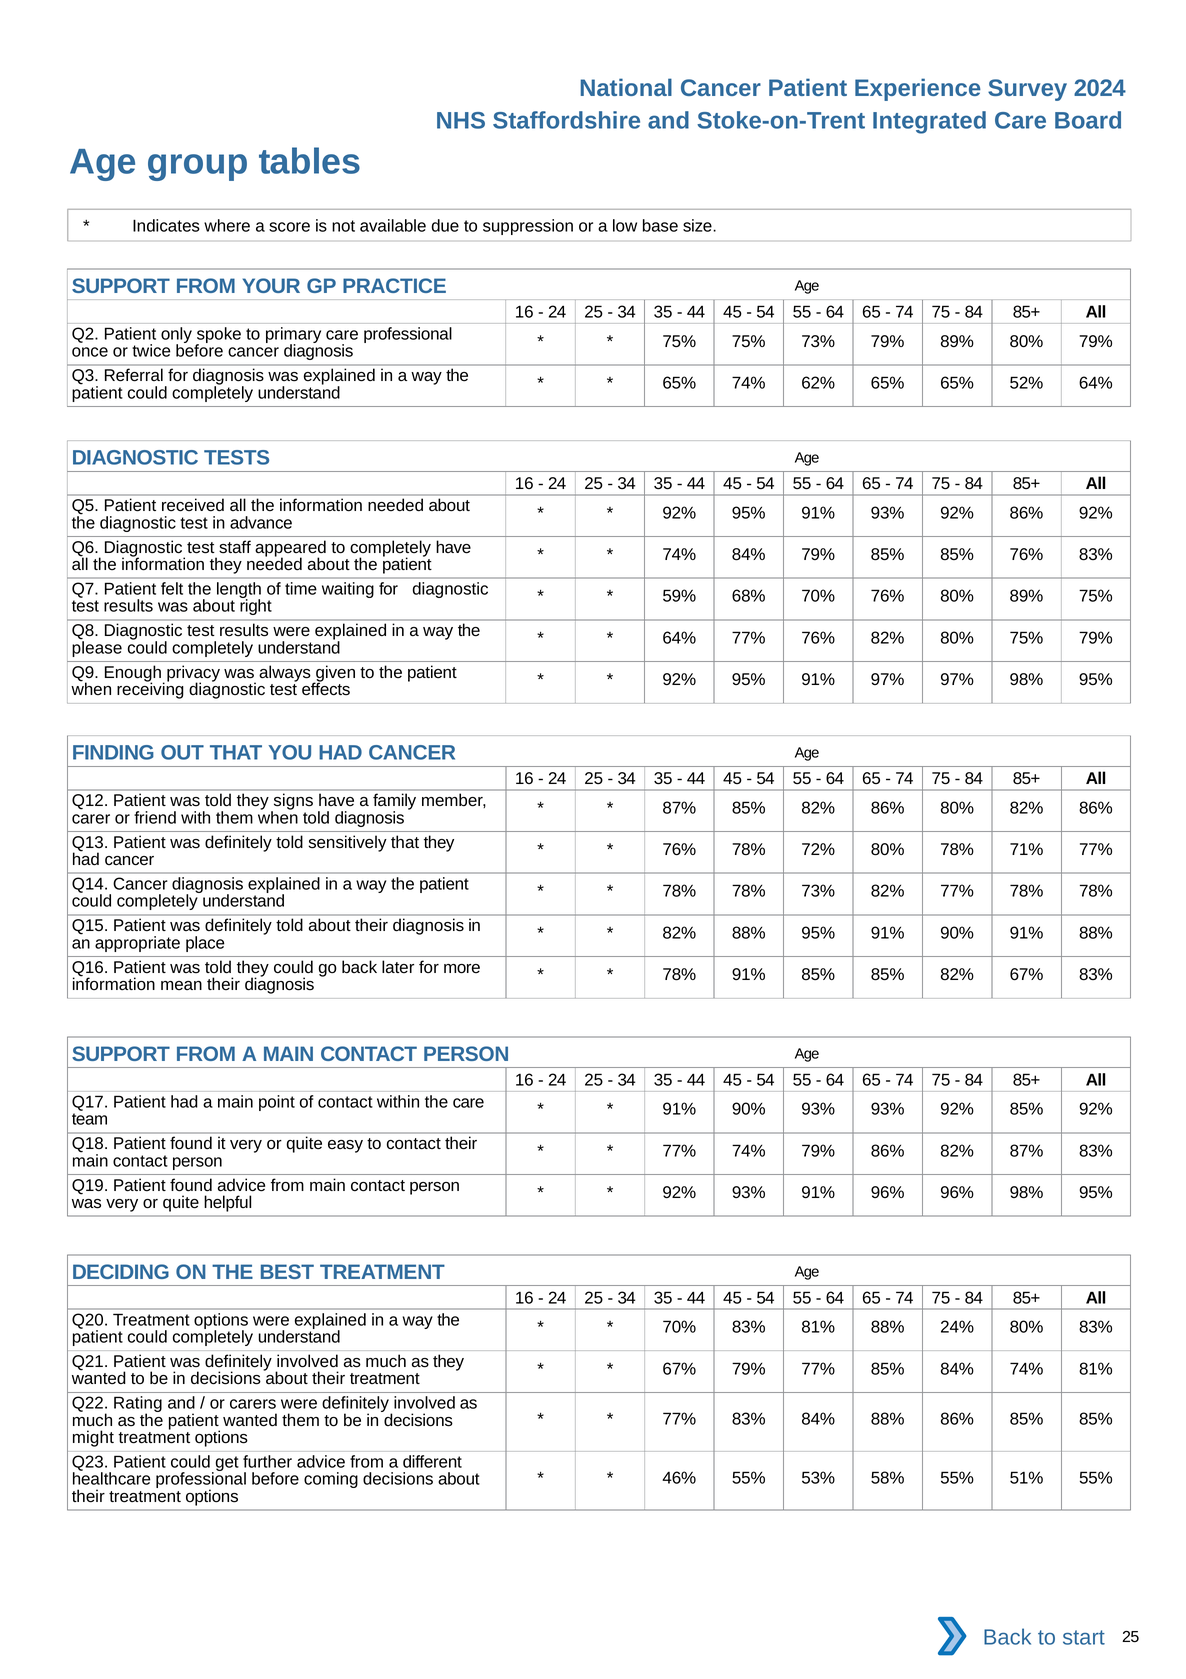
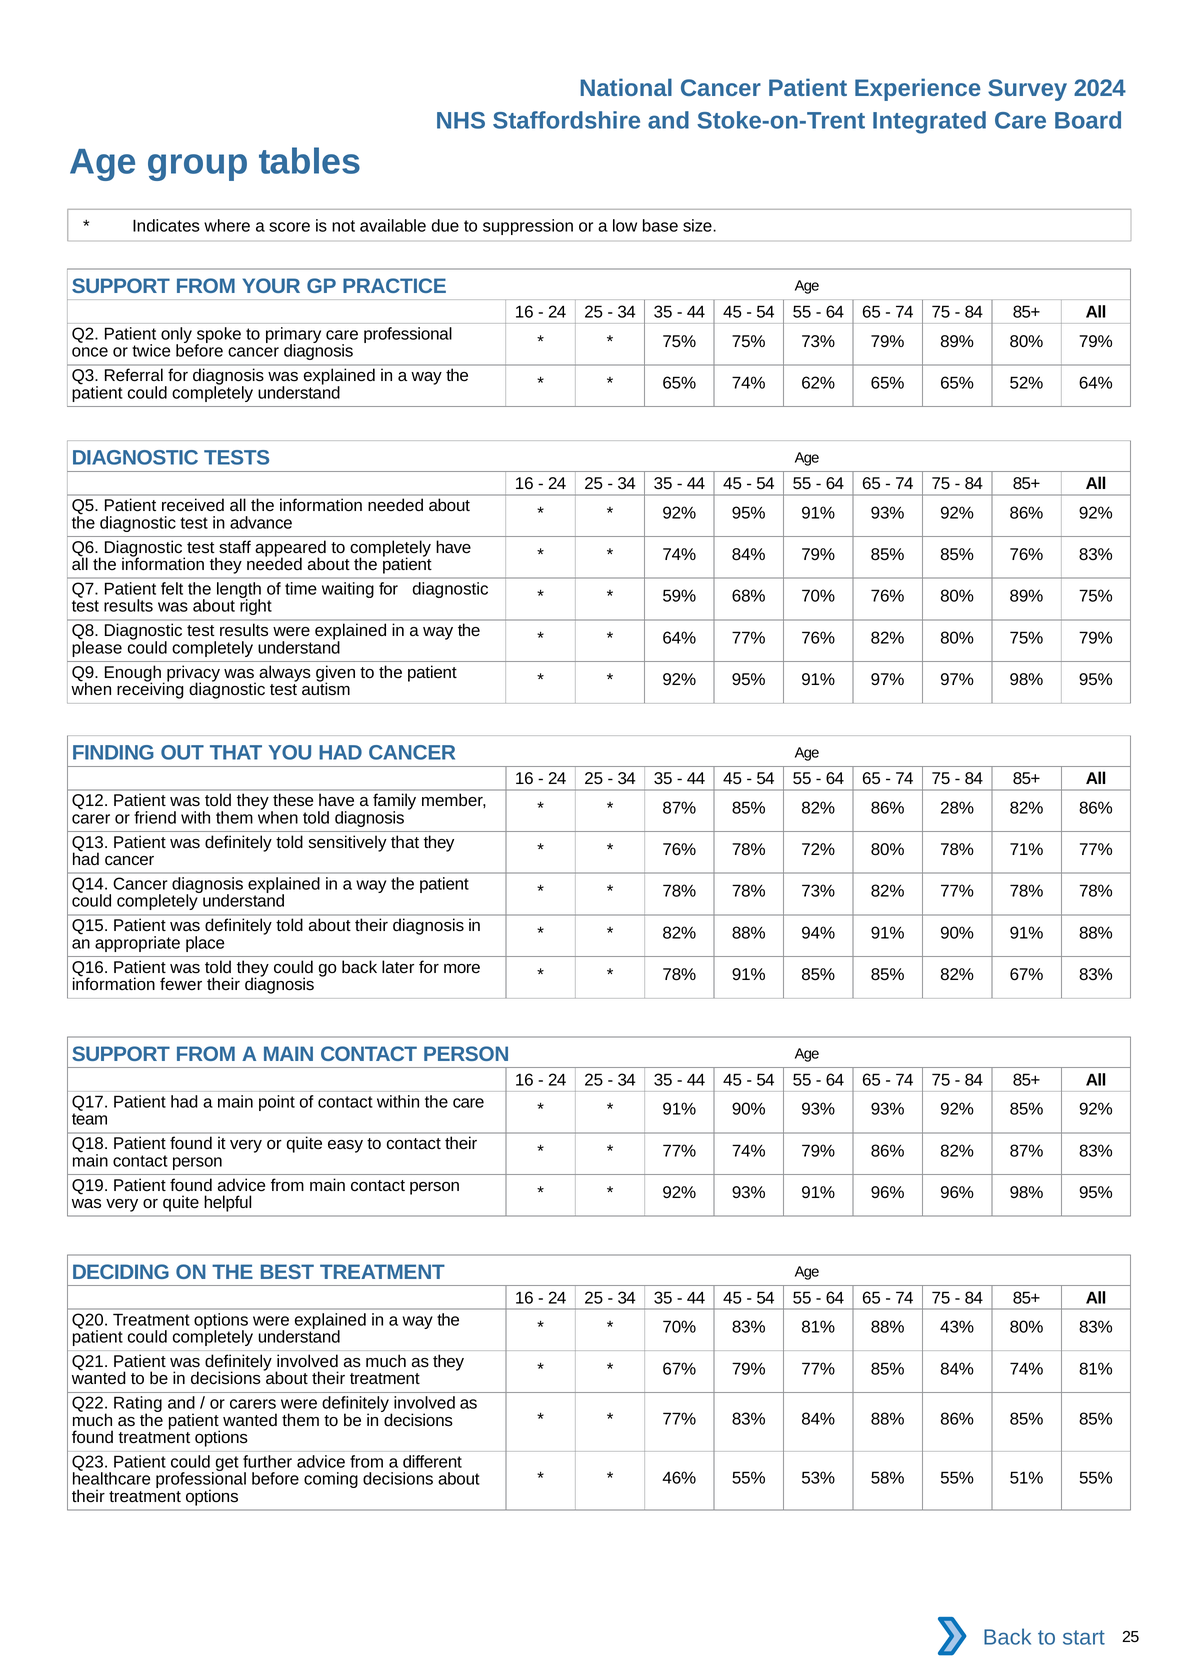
effects: effects -> autism (326, 689)
signs: signs -> these (294, 801)
86% 80%: 80% -> 28% (957, 808)
88% 95%: 95% -> 94% (818, 933)
mean: mean -> fewer (181, 984)
24%: 24% -> 43% (957, 1327)
might: might -> found (93, 1437)
